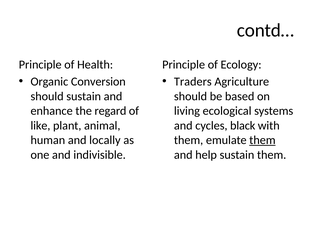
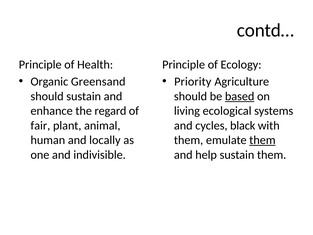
Conversion: Conversion -> Greensand (98, 82)
Traders: Traders -> Priority (193, 82)
based underline: none -> present (240, 96)
like: like -> fair (40, 125)
